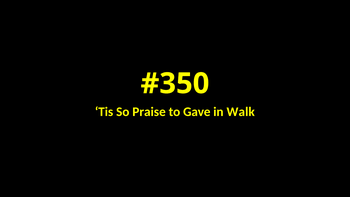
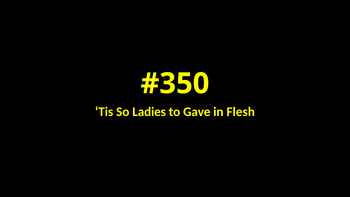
Praise: Praise -> Ladies (149, 112)
Walk: Walk -> Flesh (241, 112)
